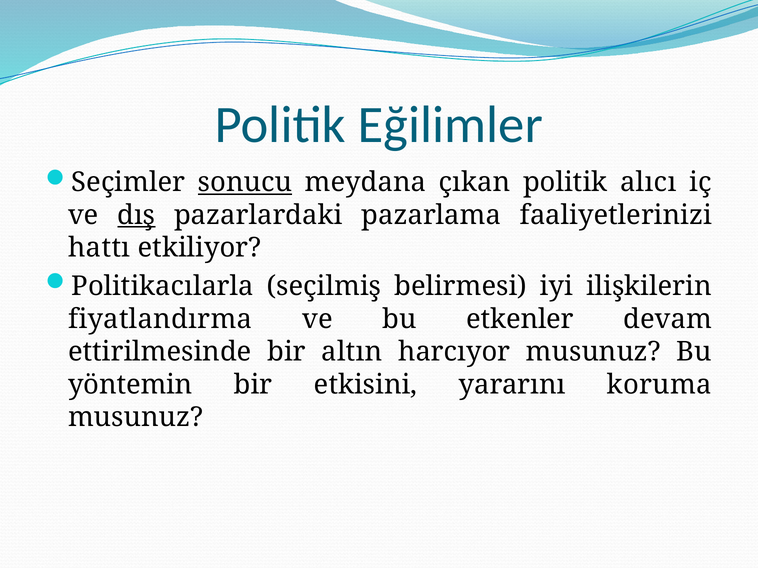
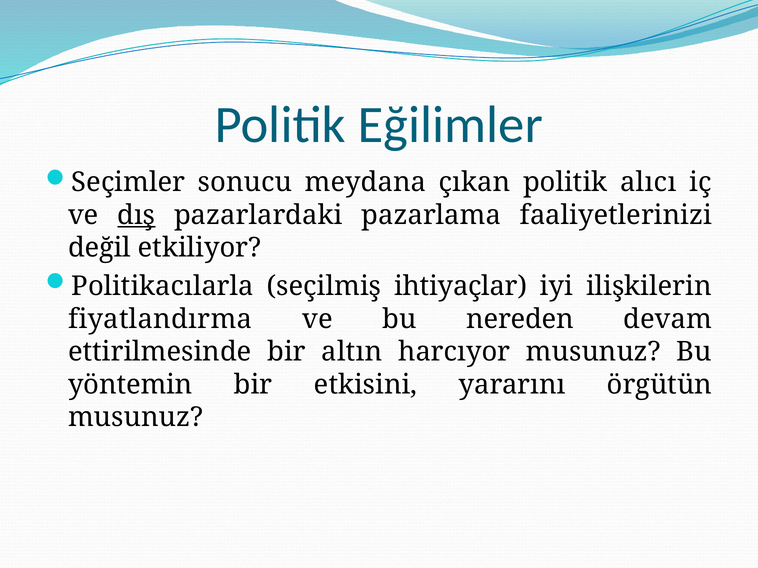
sonucu underline: present -> none (245, 183)
hattı: hattı -> değil (99, 248)
belirmesi: belirmesi -> ihtiyaçlar (461, 286)
etkenler: etkenler -> nereden (520, 319)
koruma: koruma -> örgütün (659, 385)
